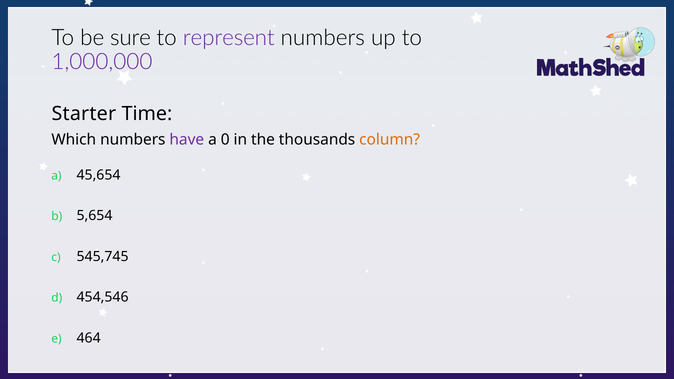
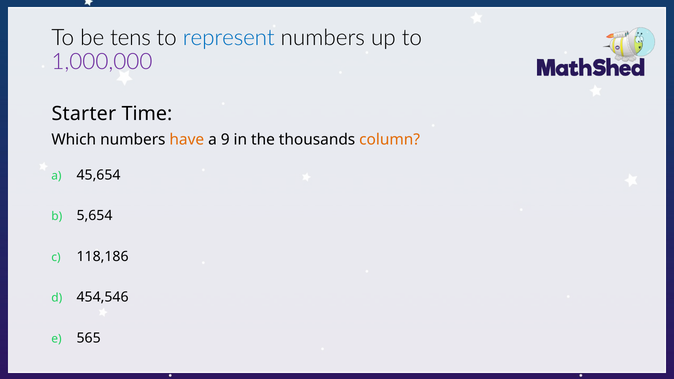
sure: sure -> tens (131, 38)
represent colour: purple -> blue (229, 38)
have colour: purple -> orange (187, 140)
0: 0 -> 9 (225, 140)
545,745: 545,745 -> 118,186 (103, 257)
464: 464 -> 565 (89, 338)
